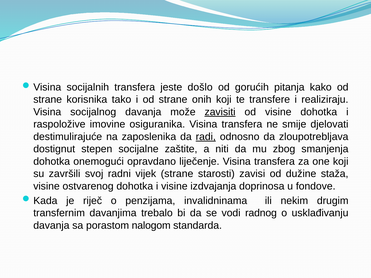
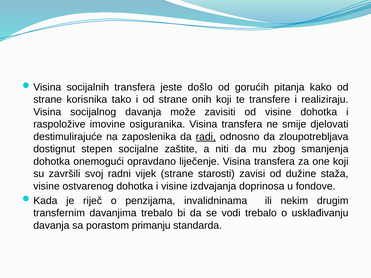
zavisiti underline: present -> none (220, 112)
vodi radnog: radnog -> trebalo (261, 213)
nalogom: nalogom -> primanju (151, 226)
